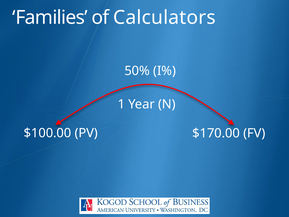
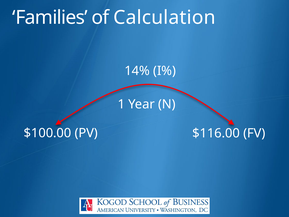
Calculators: Calculators -> Calculation (164, 18)
50%: 50% -> 14% (137, 71)
$170.00: $170.00 -> $116.00 (216, 133)
